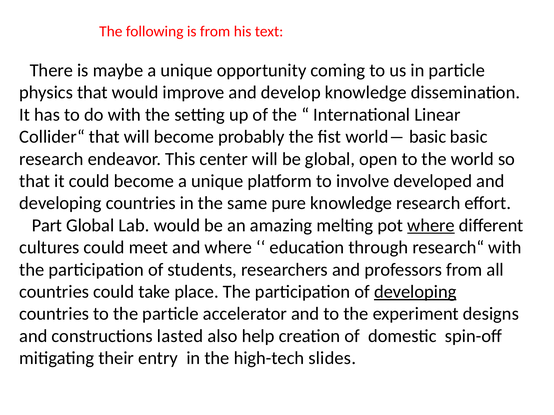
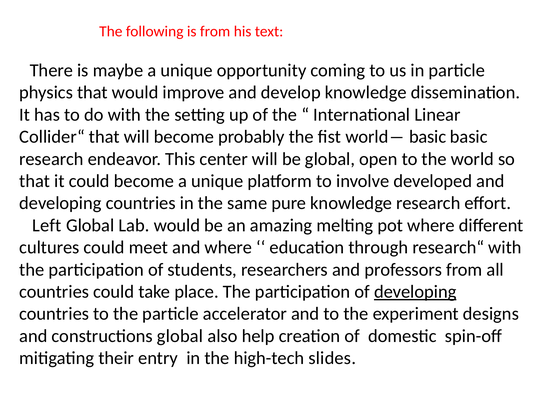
Part: Part -> Left (47, 226)
where underline: present -> none (431, 226)
constructions lasted: lasted -> global (180, 336)
